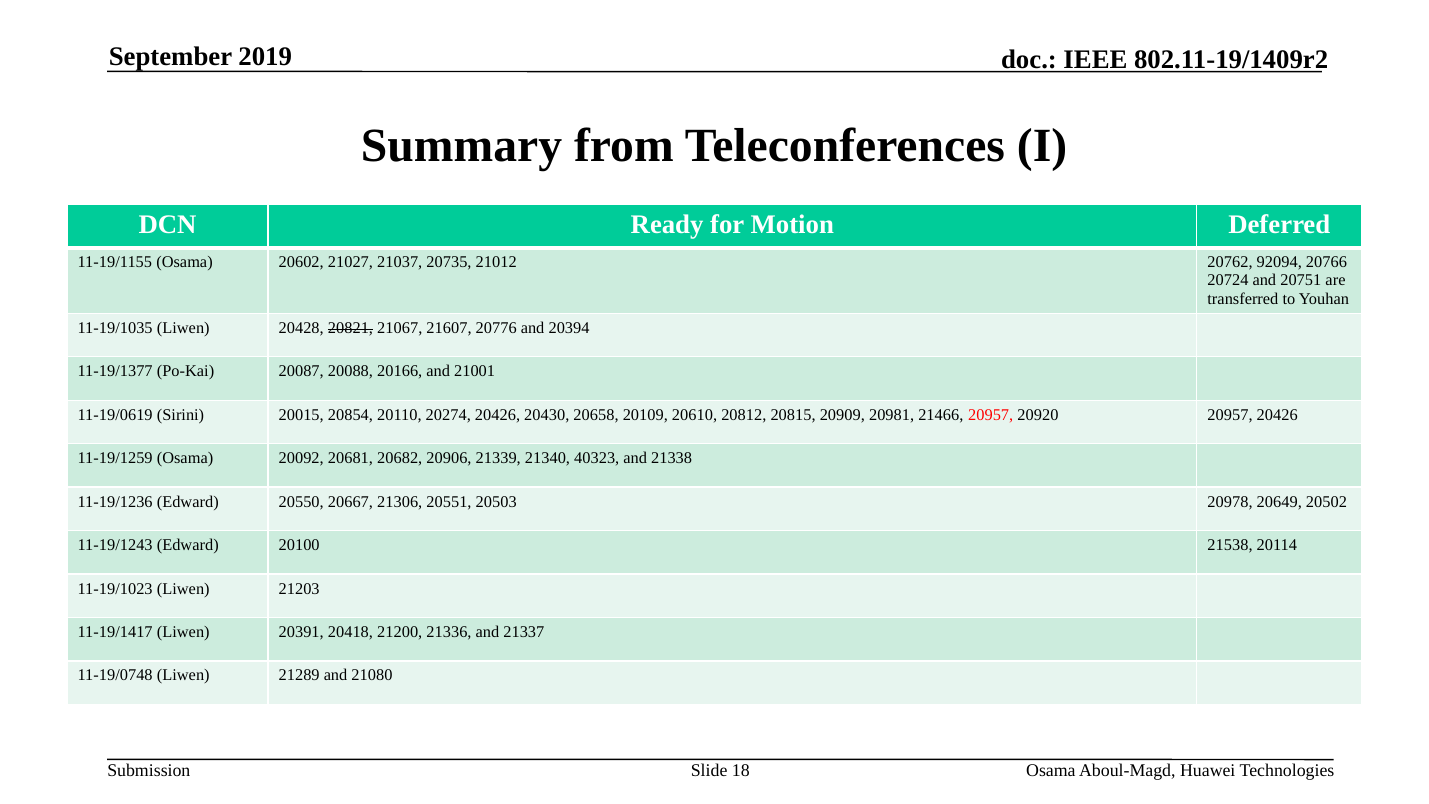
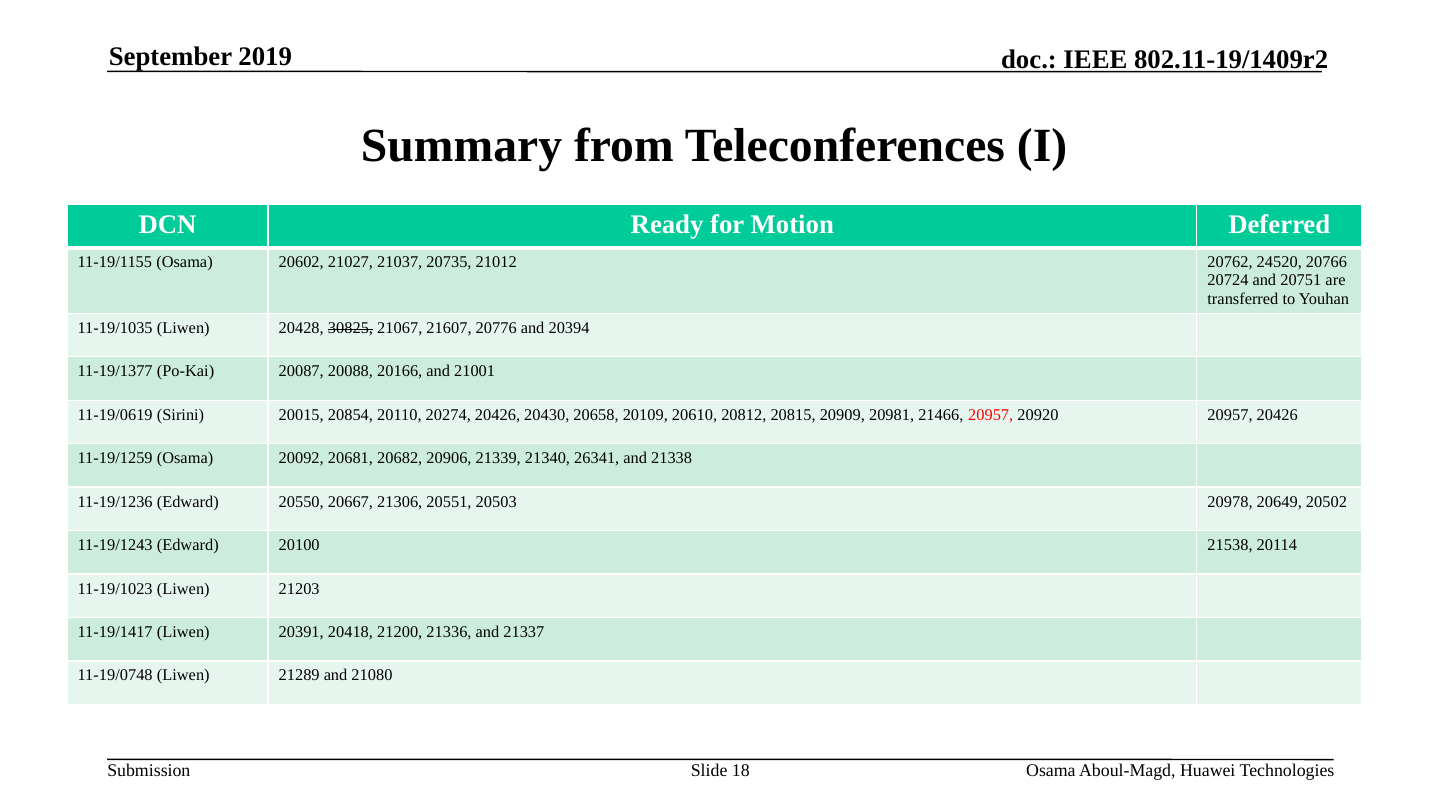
92094: 92094 -> 24520 (1279, 262)
20821: 20821 -> 30825 (351, 328)
40323: 40323 -> 26341 (597, 458)
